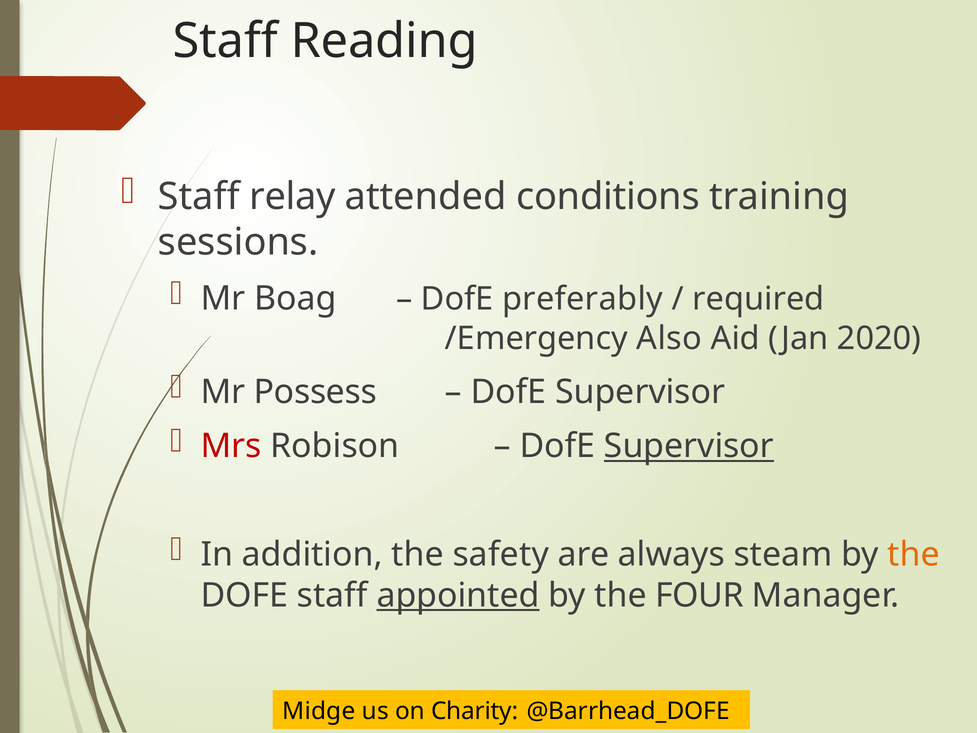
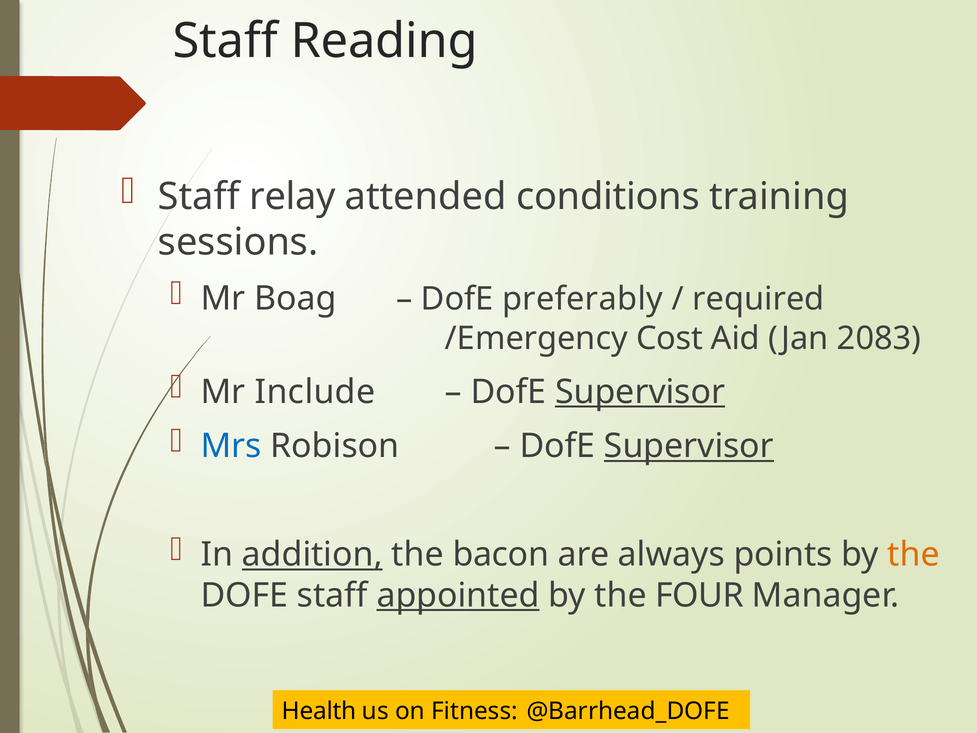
Also: Also -> Cost (669, 338)
2020: 2020 -> 2083 (879, 338)
Possess: Possess -> Include (315, 392)
Supervisor underline: none -> present (640, 392)
Mrs colour: red -> blue (231, 446)
addition underline: none -> present (312, 555)
safety: safety -> bacon (501, 555)
steam: steam -> points (783, 555)
Midge: Midge -> Health (319, 711)
Charity: Charity -> Fitness (475, 711)
